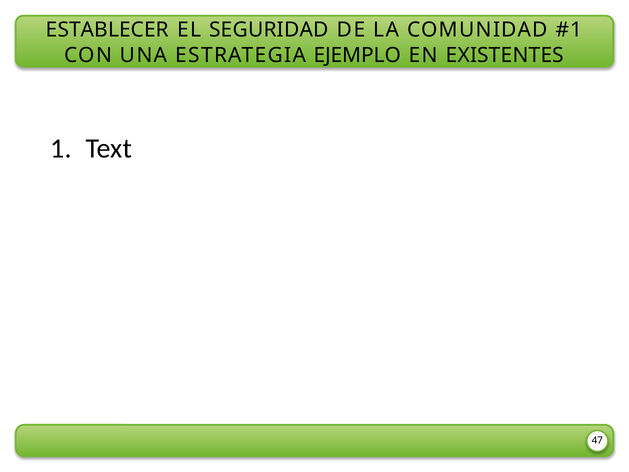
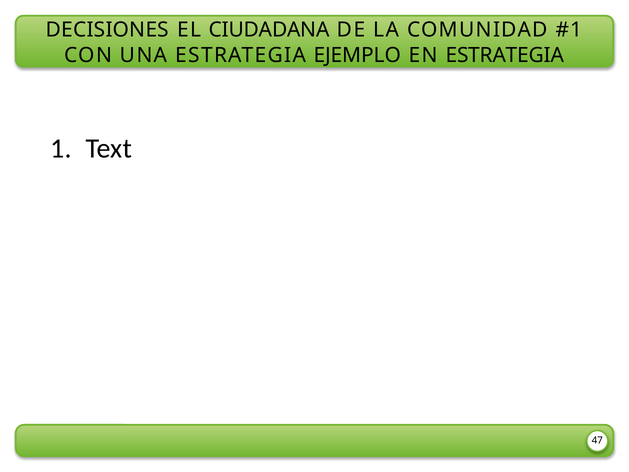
ESTABLECER: ESTABLECER -> DECISIONES (107, 30)
SEGURIDAD: SEGURIDAD -> CIUDADANA (269, 30)
EN EXISTENTES: EXISTENTES -> ESTRATEGIA (505, 55)
